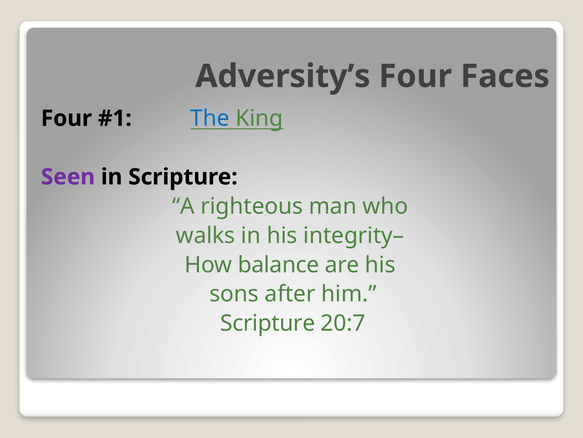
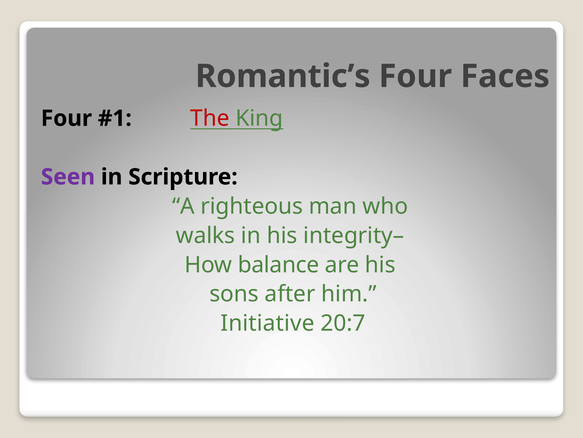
Adversity’s: Adversity’s -> Romantic’s (283, 76)
The colour: blue -> red (210, 118)
Scripture: Scripture -> Initiative (268, 323)
